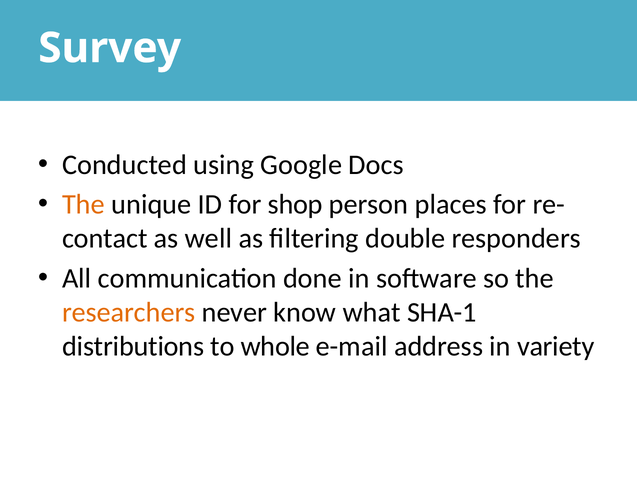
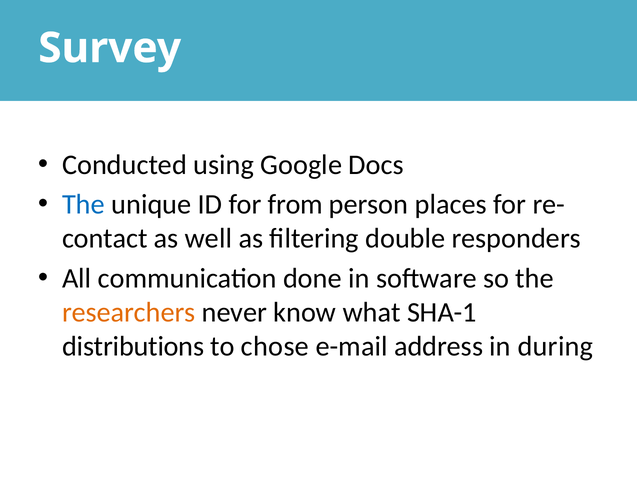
The colour: orange -> blue (83, 204)
shop: shop -> from (295, 204)
whole: whole -> chose (275, 346)
variety: variety -> during (555, 346)
